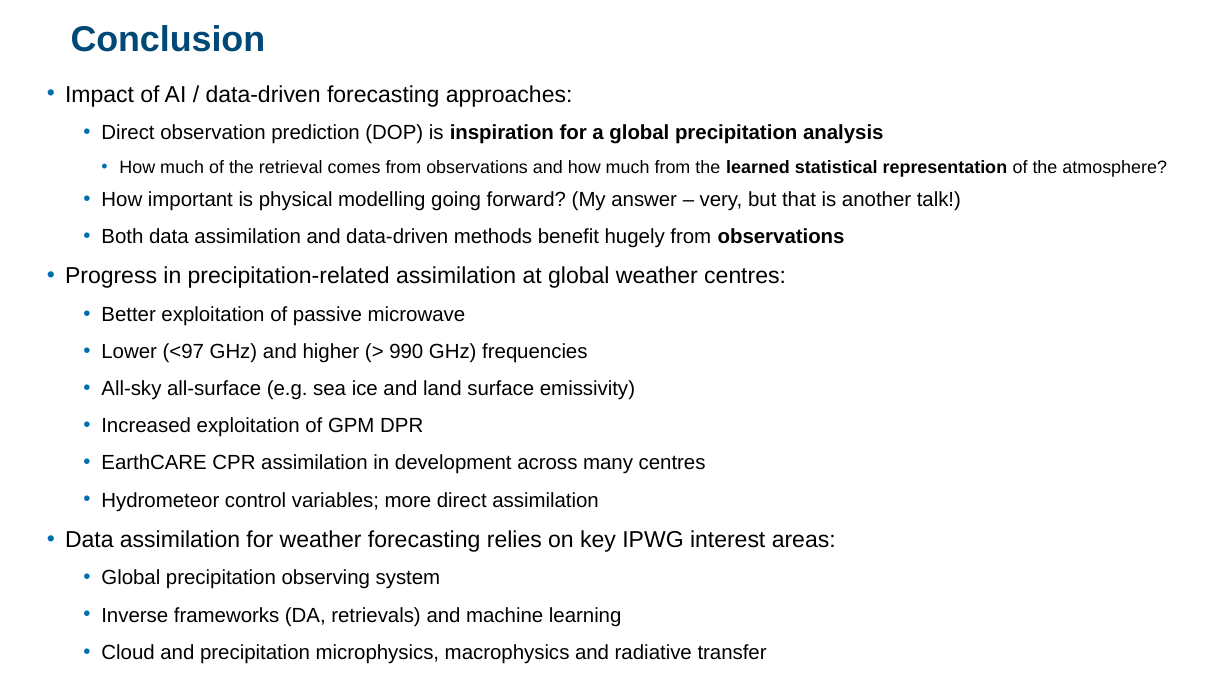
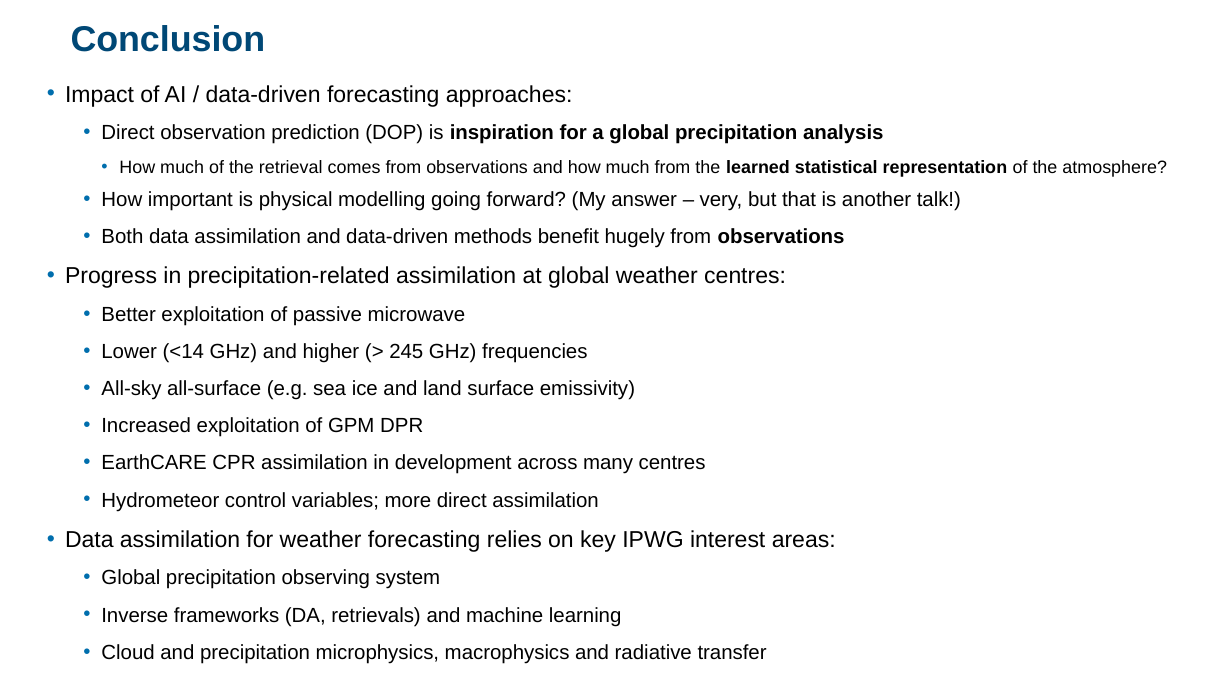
<97: <97 -> <14 (183, 352)
990: 990 -> 245 (406, 352)
